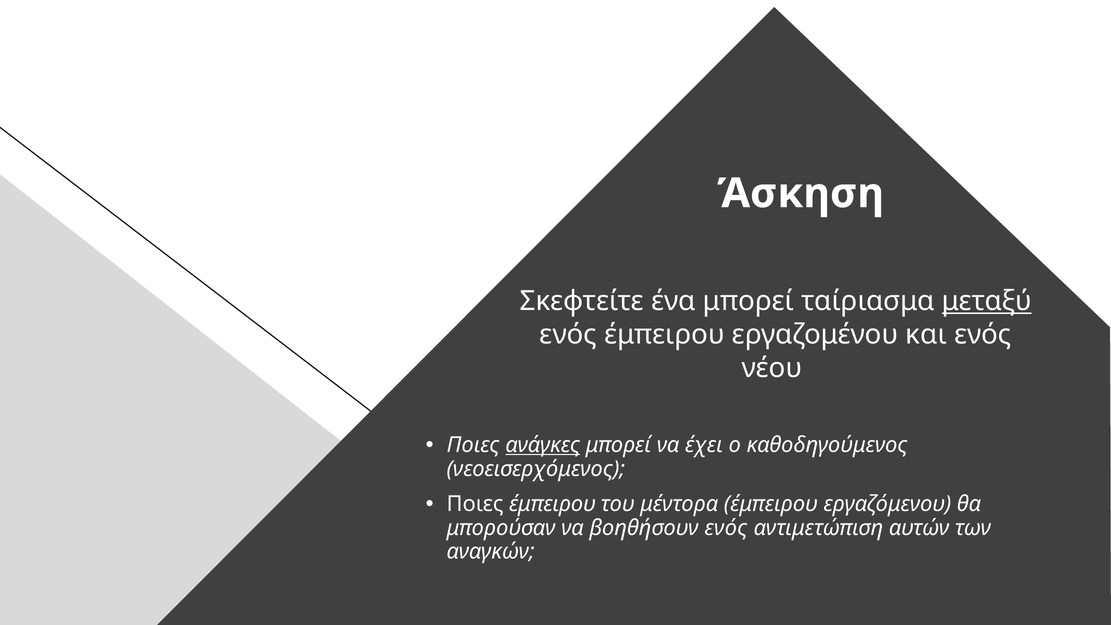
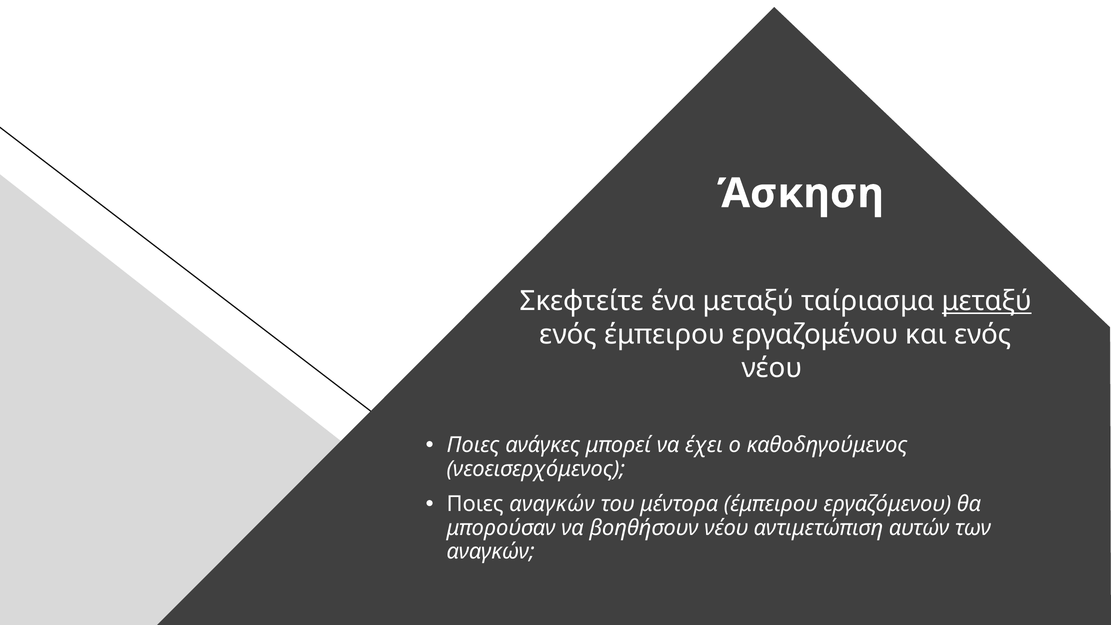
ένα μπορεί: μπορεί -> μεταξύ (748, 301)
ανάγκες underline: present -> none (543, 445)
Ποιες έμπειρου: έμπειρου -> αναγκών (552, 504)
βοηθήσουν ενός: ενός -> νέου (726, 528)
